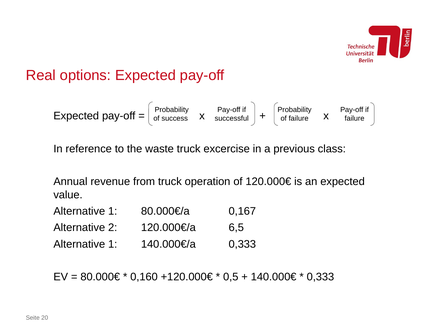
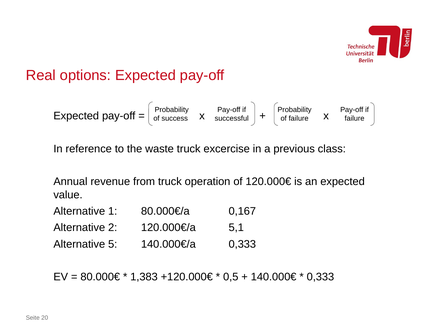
6,5: 6,5 -> 5,1 (236, 228)
1: 1 -> 5 (113, 244)
0,160: 0,160 -> 1,383 (144, 277)
